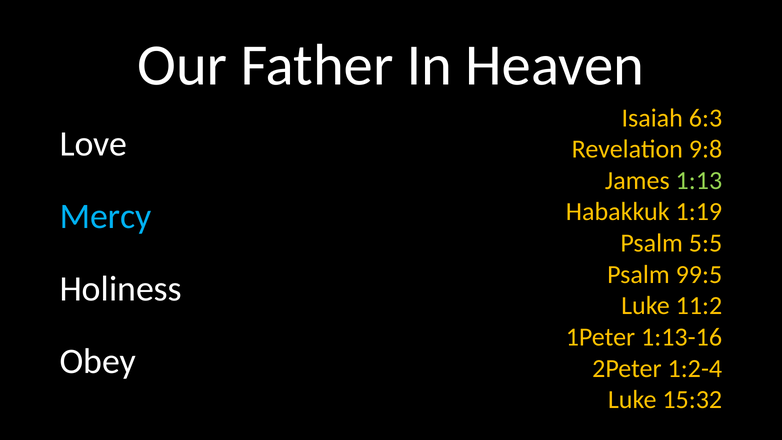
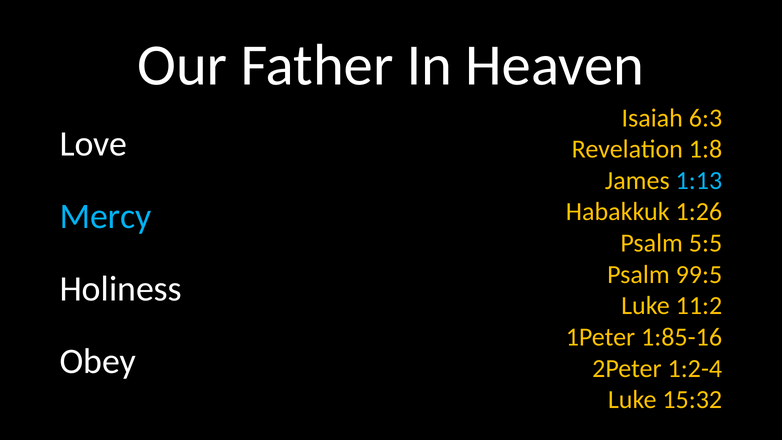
9:8: 9:8 -> 1:8 (706, 149)
1:13 colour: light green -> light blue (699, 181)
1:19: 1:19 -> 1:26 (699, 212)
1:13-16: 1:13-16 -> 1:85-16 (682, 337)
